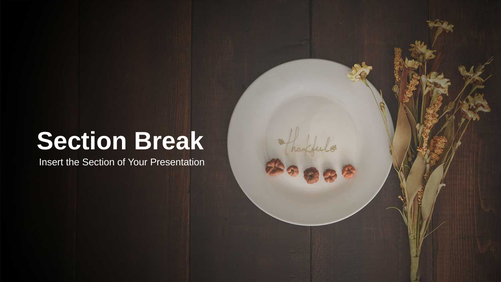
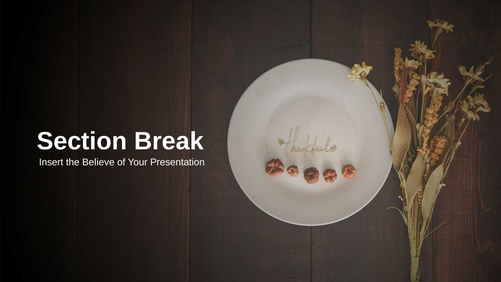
the Section: Section -> Believe (98, 162)
